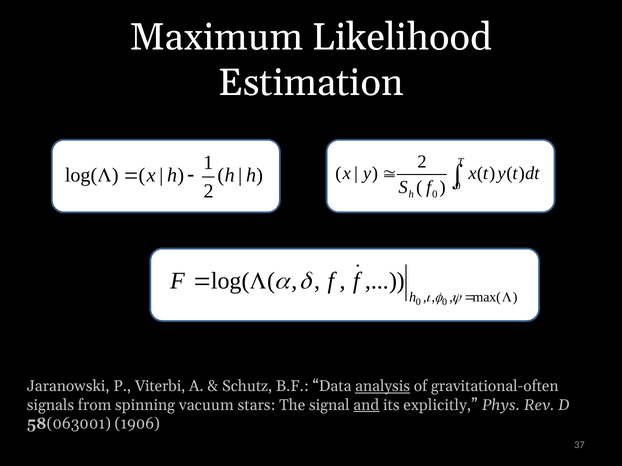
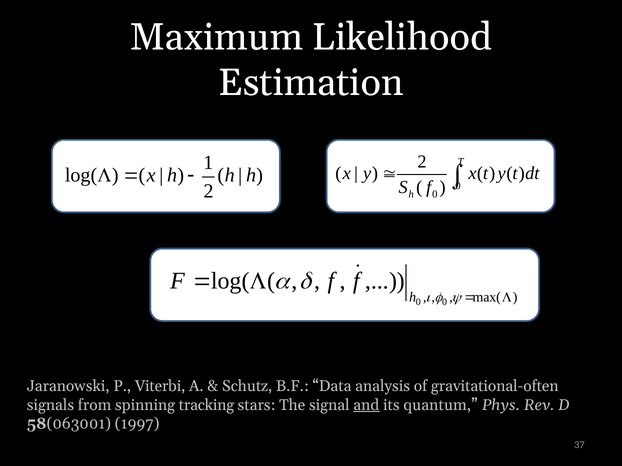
analysis underline: present -> none (383, 387)
vacuum: vacuum -> tracking (206, 405)
explicitly: explicitly -> quantum (440, 405)
1906: 1906 -> 1997 (137, 424)
